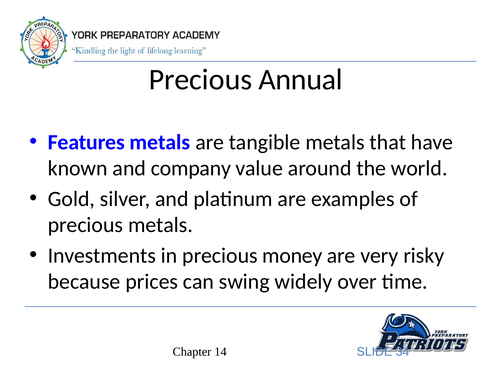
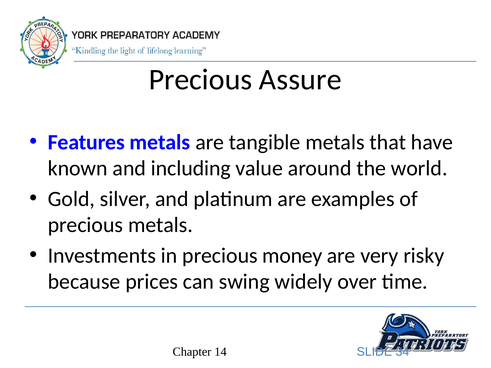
Annual: Annual -> Assure (300, 80)
company: company -> including (191, 168)
